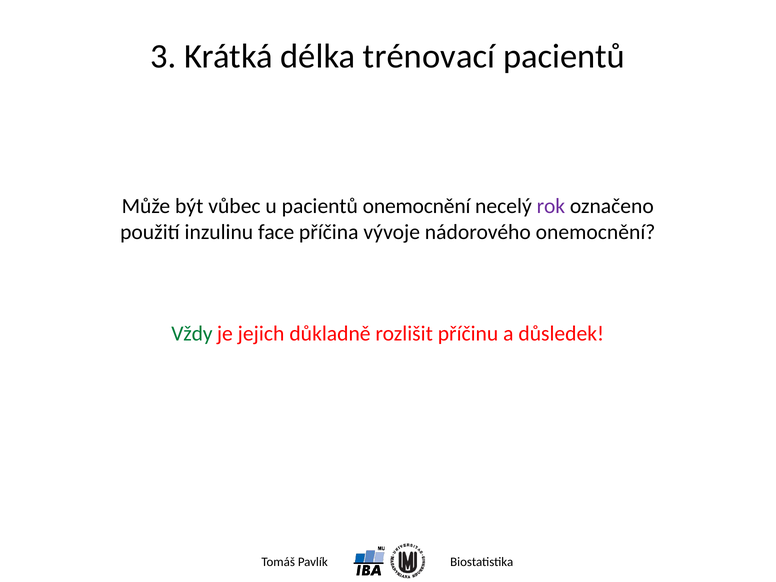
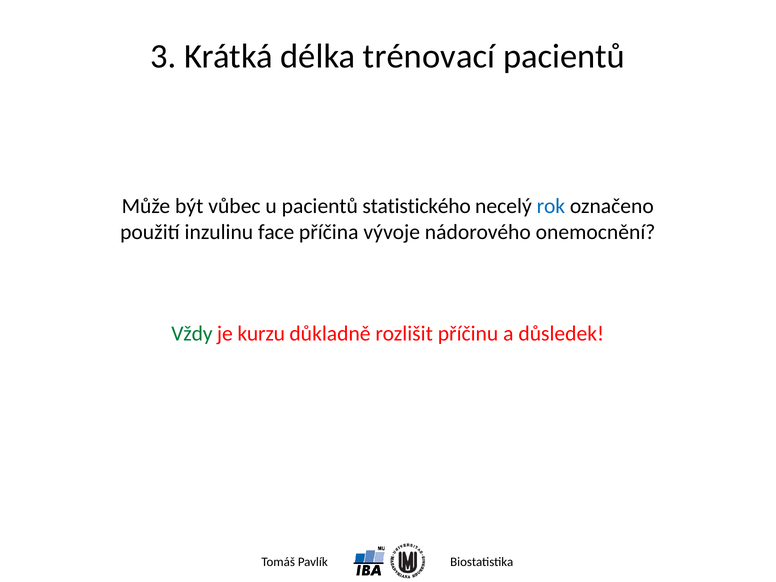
pacientů onemocnění: onemocnění -> statistického (417, 206)
rok colour: purple -> blue (551, 206)
jejich: jejich -> kurzu (261, 334)
